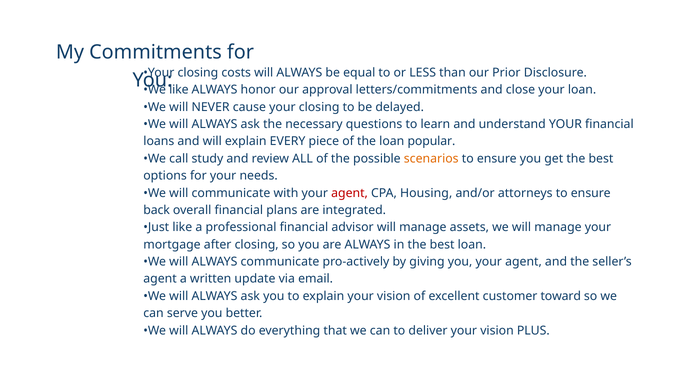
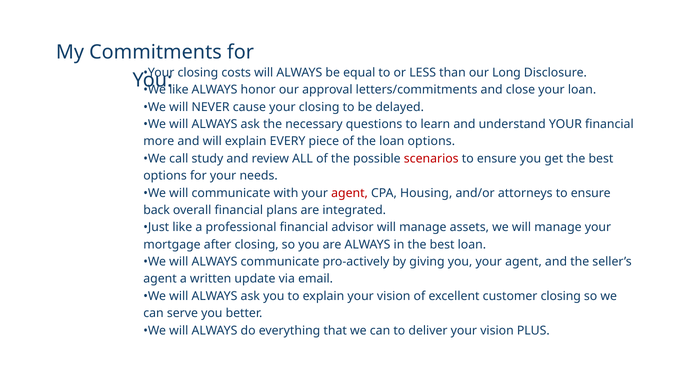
Prior: Prior -> Long (506, 73)
loans: loans -> more (159, 142)
loan popular: popular -> options (431, 142)
scenarios colour: orange -> red (431, 159)
customer toward: toward -> closing (561, 296)
